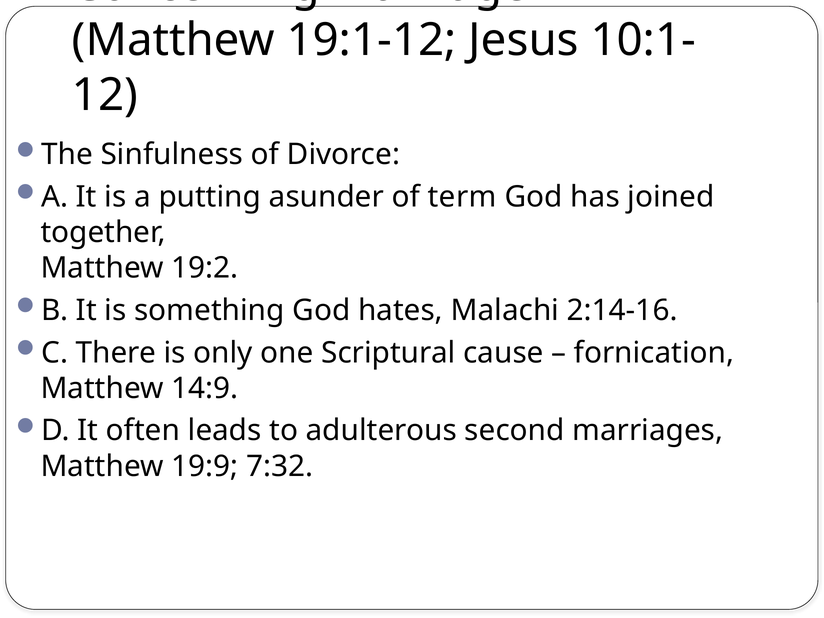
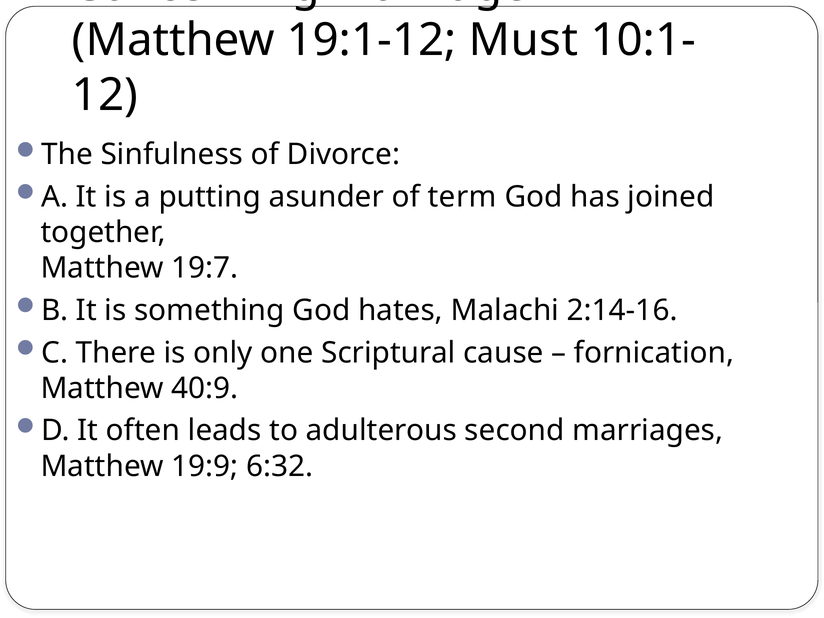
Jesus: Jesus -> Must (523, 40)
19:2: 19:2 -> 19:7 (205, 268)
14:9: 14:9 -> 40:9 (205, 388)
7:32: 7:32 -> 6:32 (280, 466)
